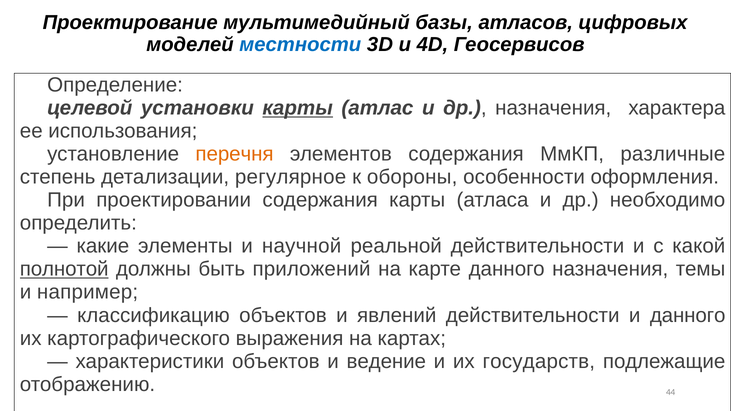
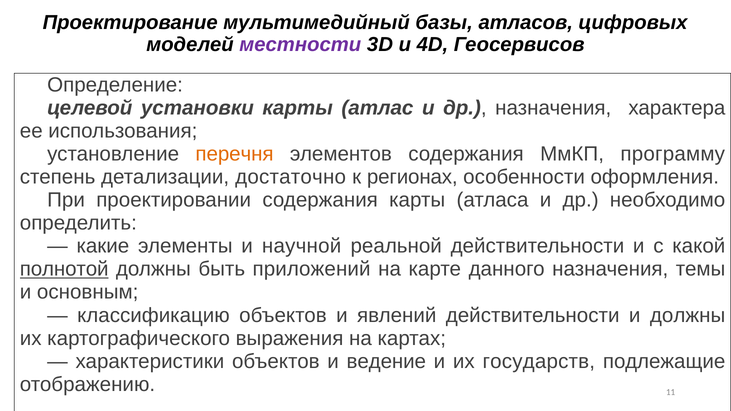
местности colour: blue -> purple (300, 45)
карты underline: present -> none (298, 108)
различные: различные -> программу (673, 154)
регулярное: регулярное -> достаточно (291, 177)
обороны: обороны -> регионах (412, 177)
например: например -> основным (88, 292)
и данного: данного -> должны (688, 315)
44: 44 -> 11 (671, 393)
